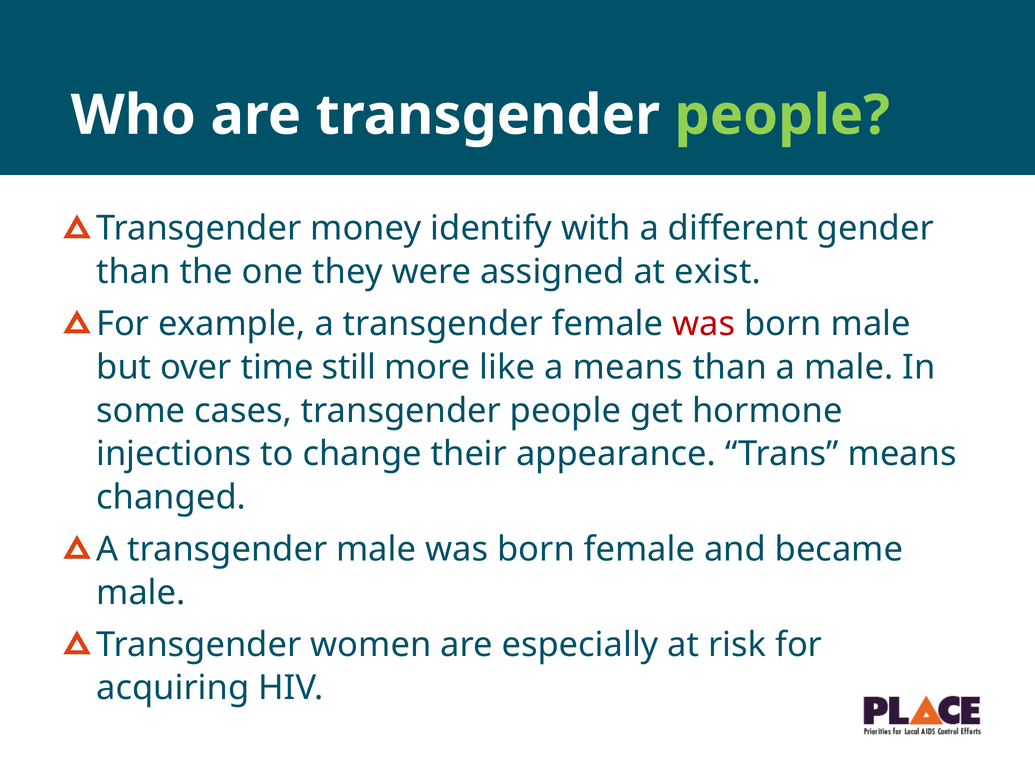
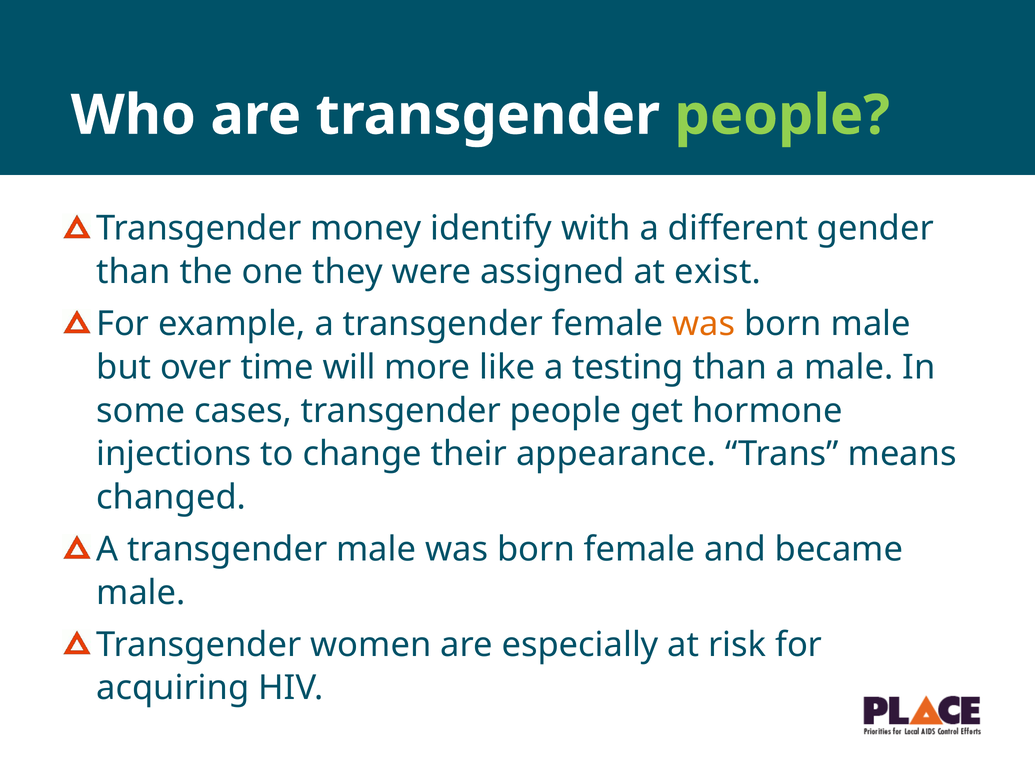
was colour: red -> orange (704, 324)
still: still -> will (349, 367)
a means: means -> testing (628, 367)
